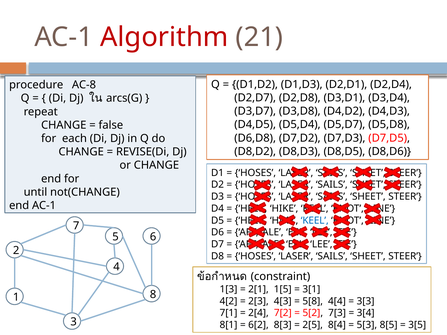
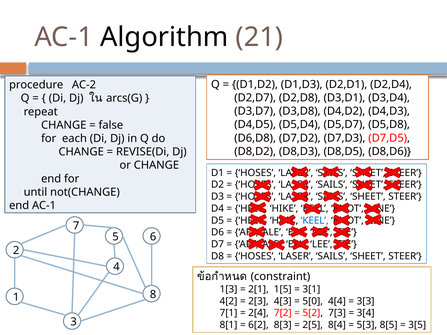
Algorithm colour: red -> black (164, 37)
AC-8: AC-8 -> AC-2 (84, 85)
5[8: 5[8 -> 5[0 (313, 301)
